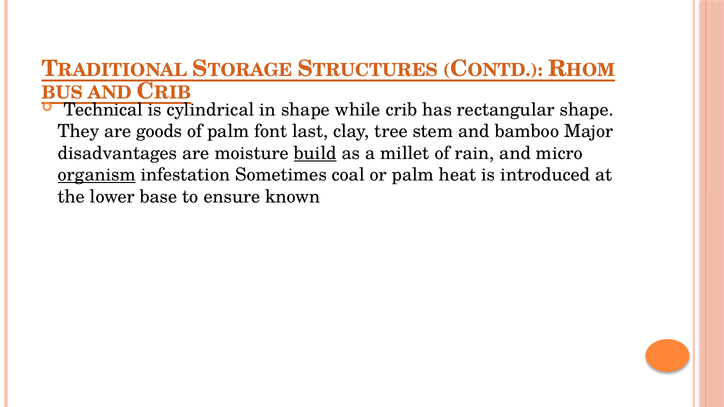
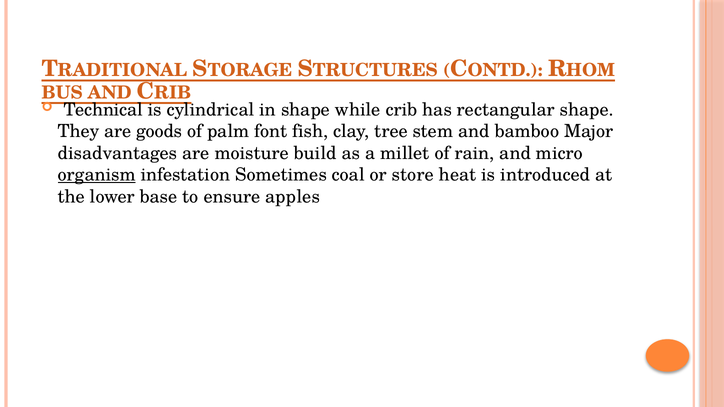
last: last -> fish (310, 132)
build underline: present -> none (315, 153)
or palm: palm -> store (413, 175)
known: known -> apples (293, 197)
